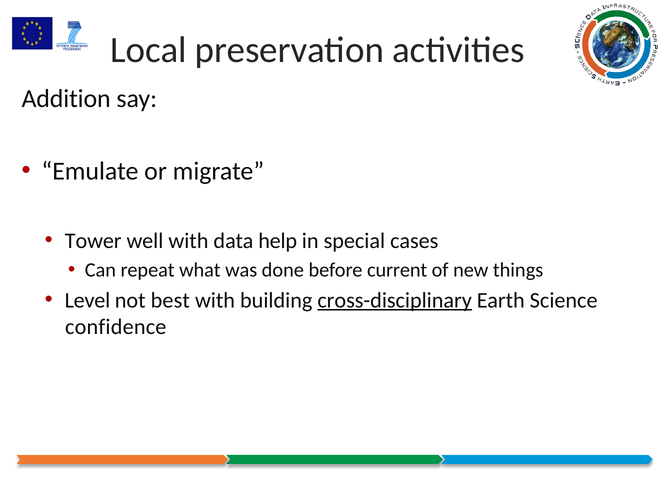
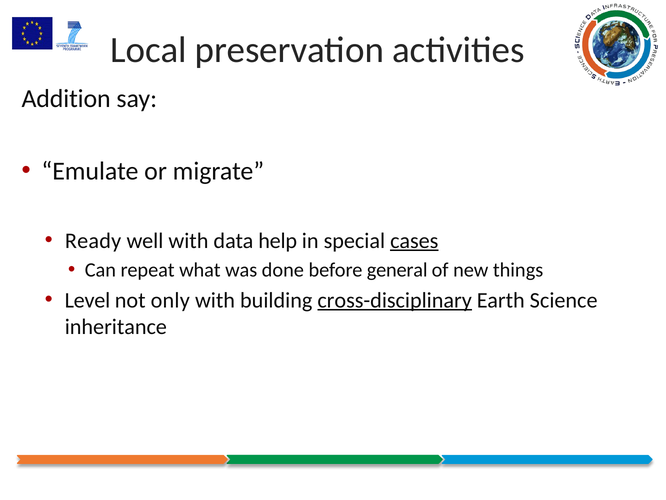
Tower: Tower -> Ready (93, 241)
cases underline: none -> present (414, 241)
current: current -> general (397, 270)
best: best -> only (170, 300)
confidence: confidence -> inheritance (116, 327)
